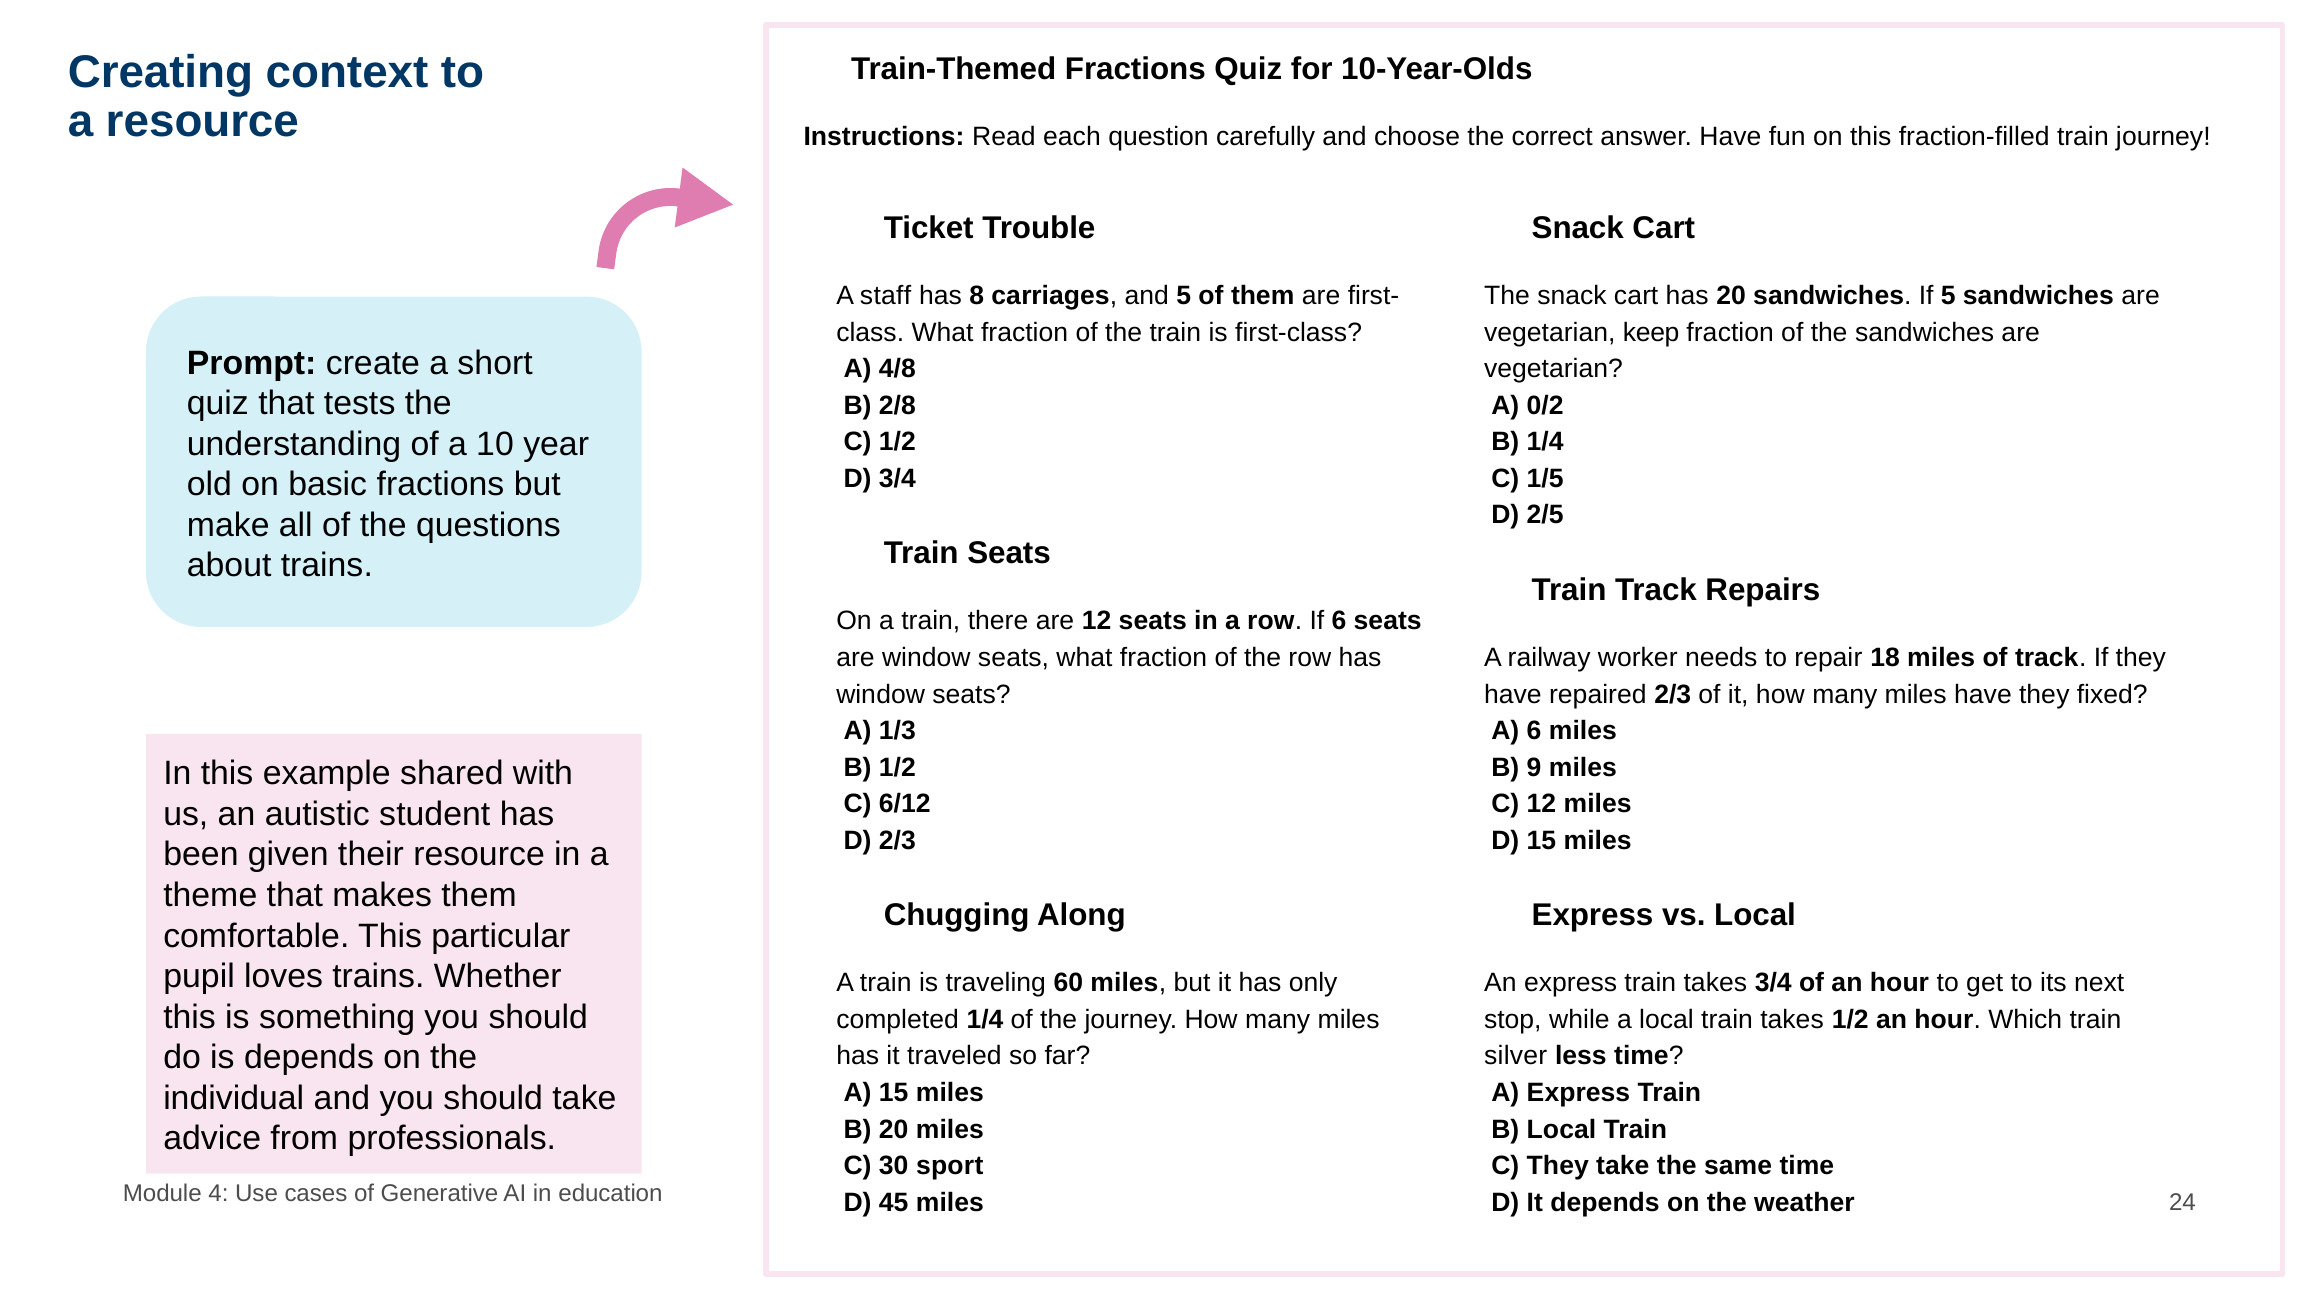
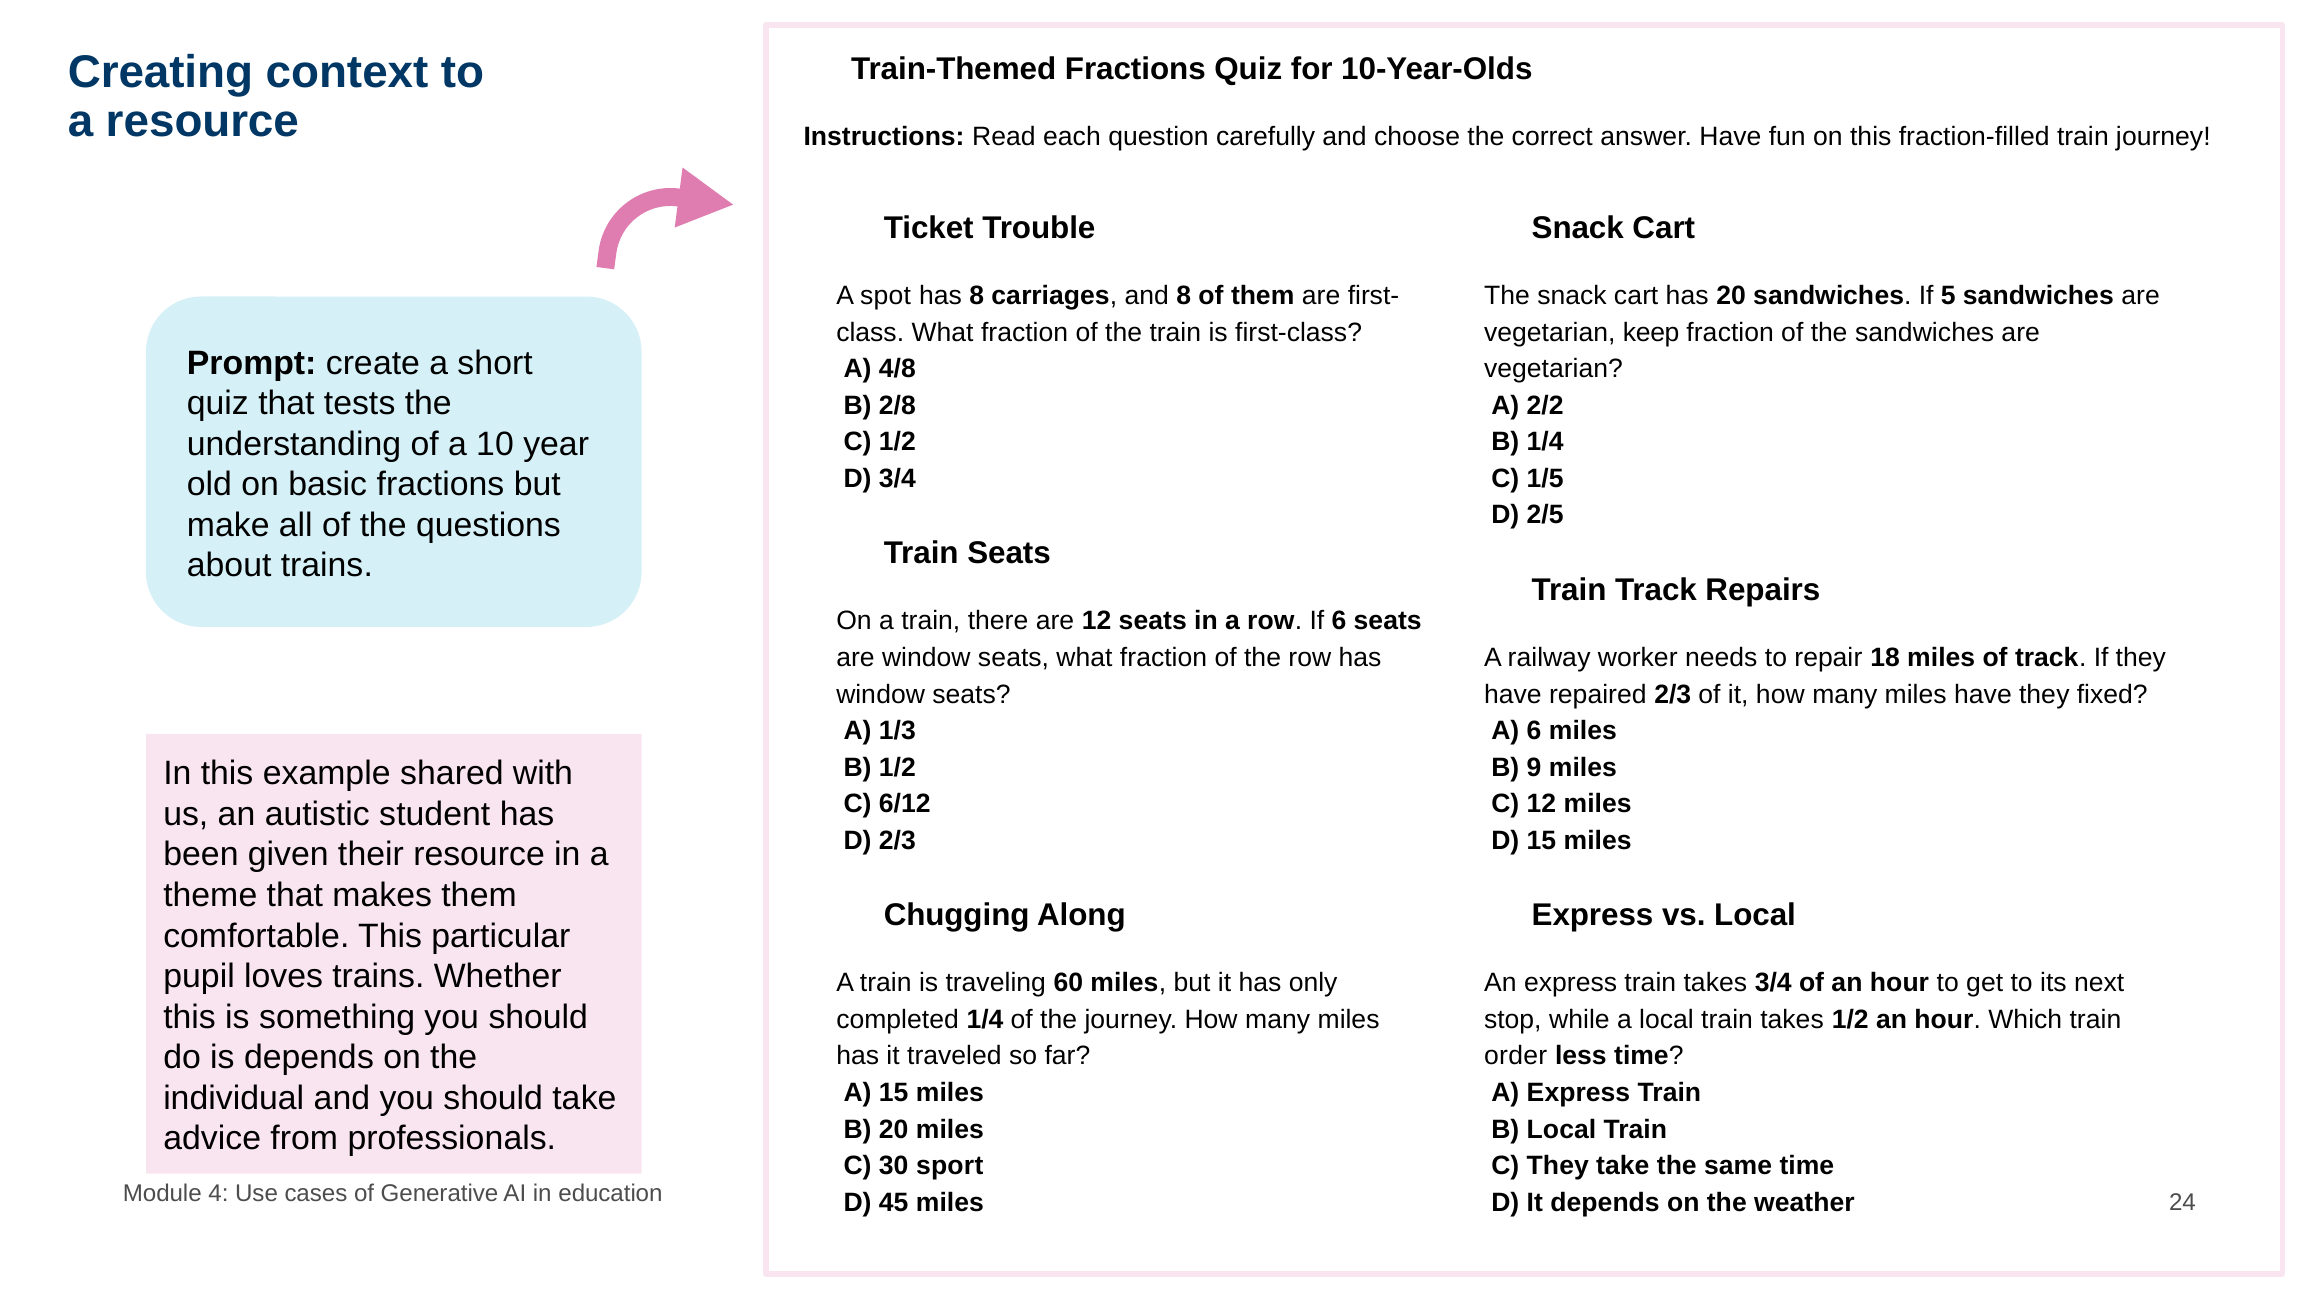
staff: staff -> spot (886, 296)
and 5: 5 -> 8 (1184, 296)
0/2: 0/2 -> 2/2 (1545, 406)
silver: silver -> order (1516, 1057)
